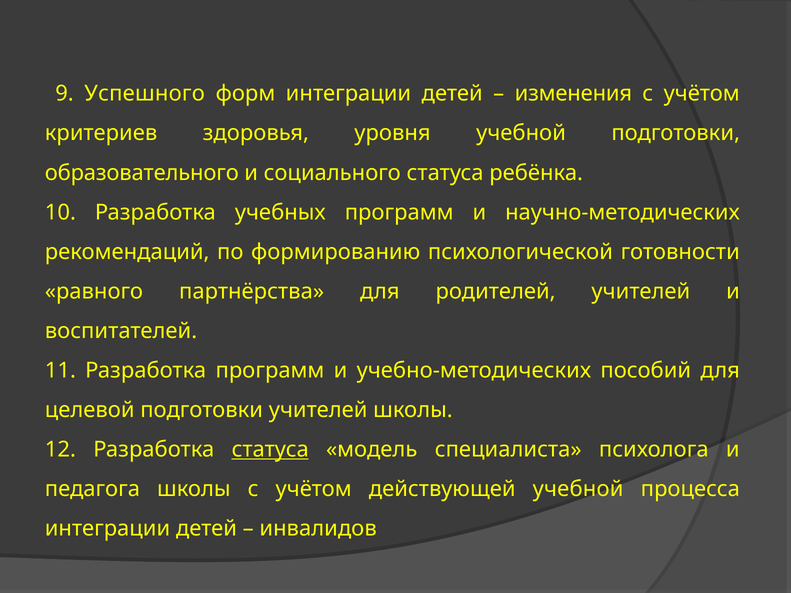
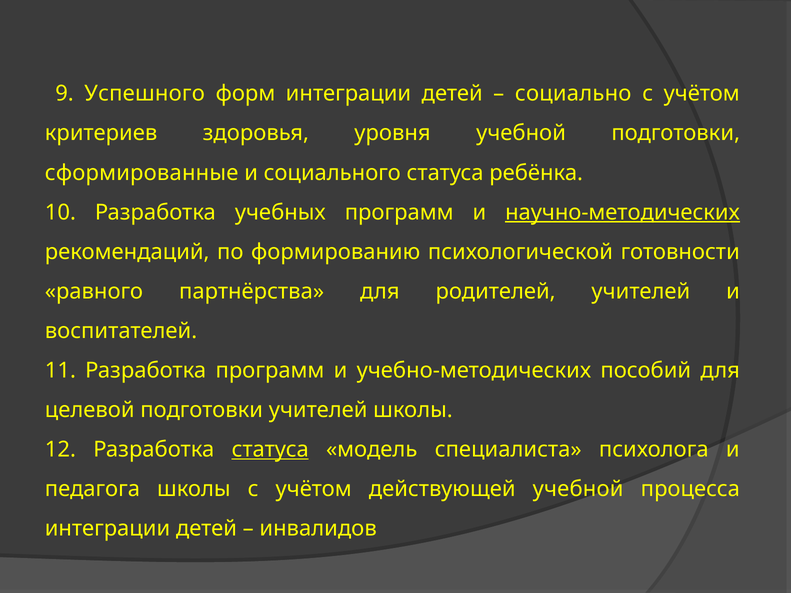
изменения: изменения -> социально (573, 94)
образовательного: образовательного -> сформированные (142, 173)
научно-методических underline: none -> present (622, 212)
